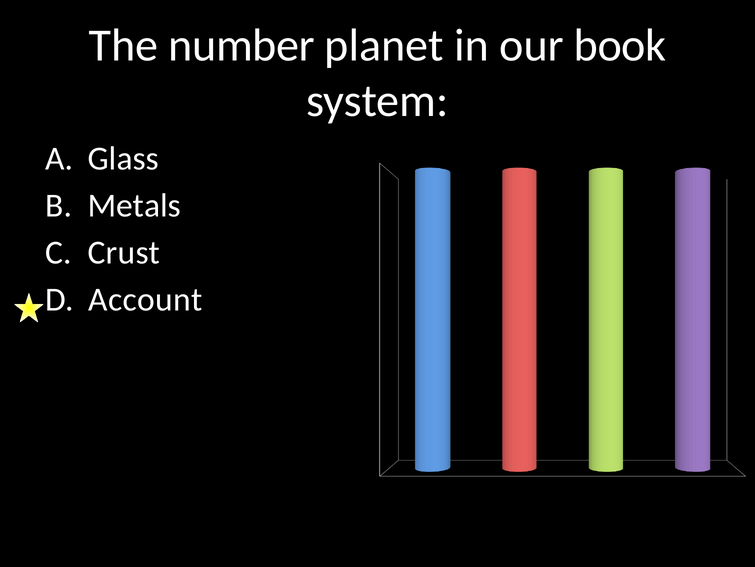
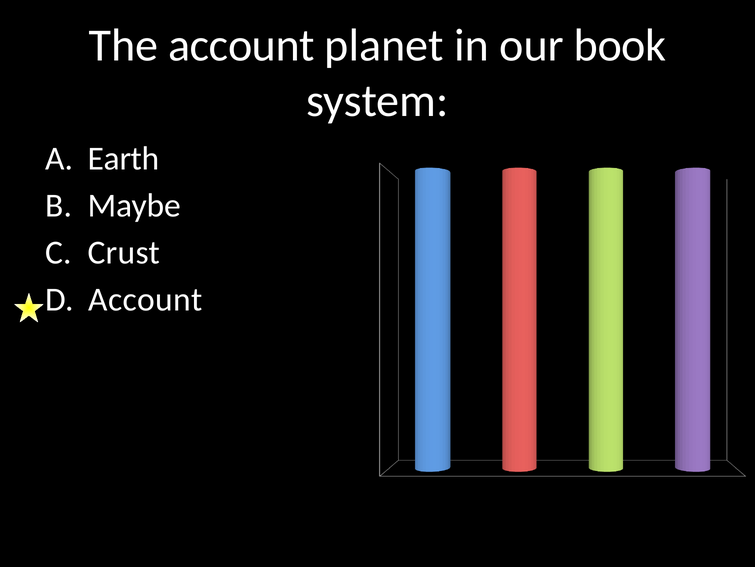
The number: number -> account (242, 45)
Glass: Glass -> Earth (124, 158)
Metals: Metals -> Maybe (134, 205)
